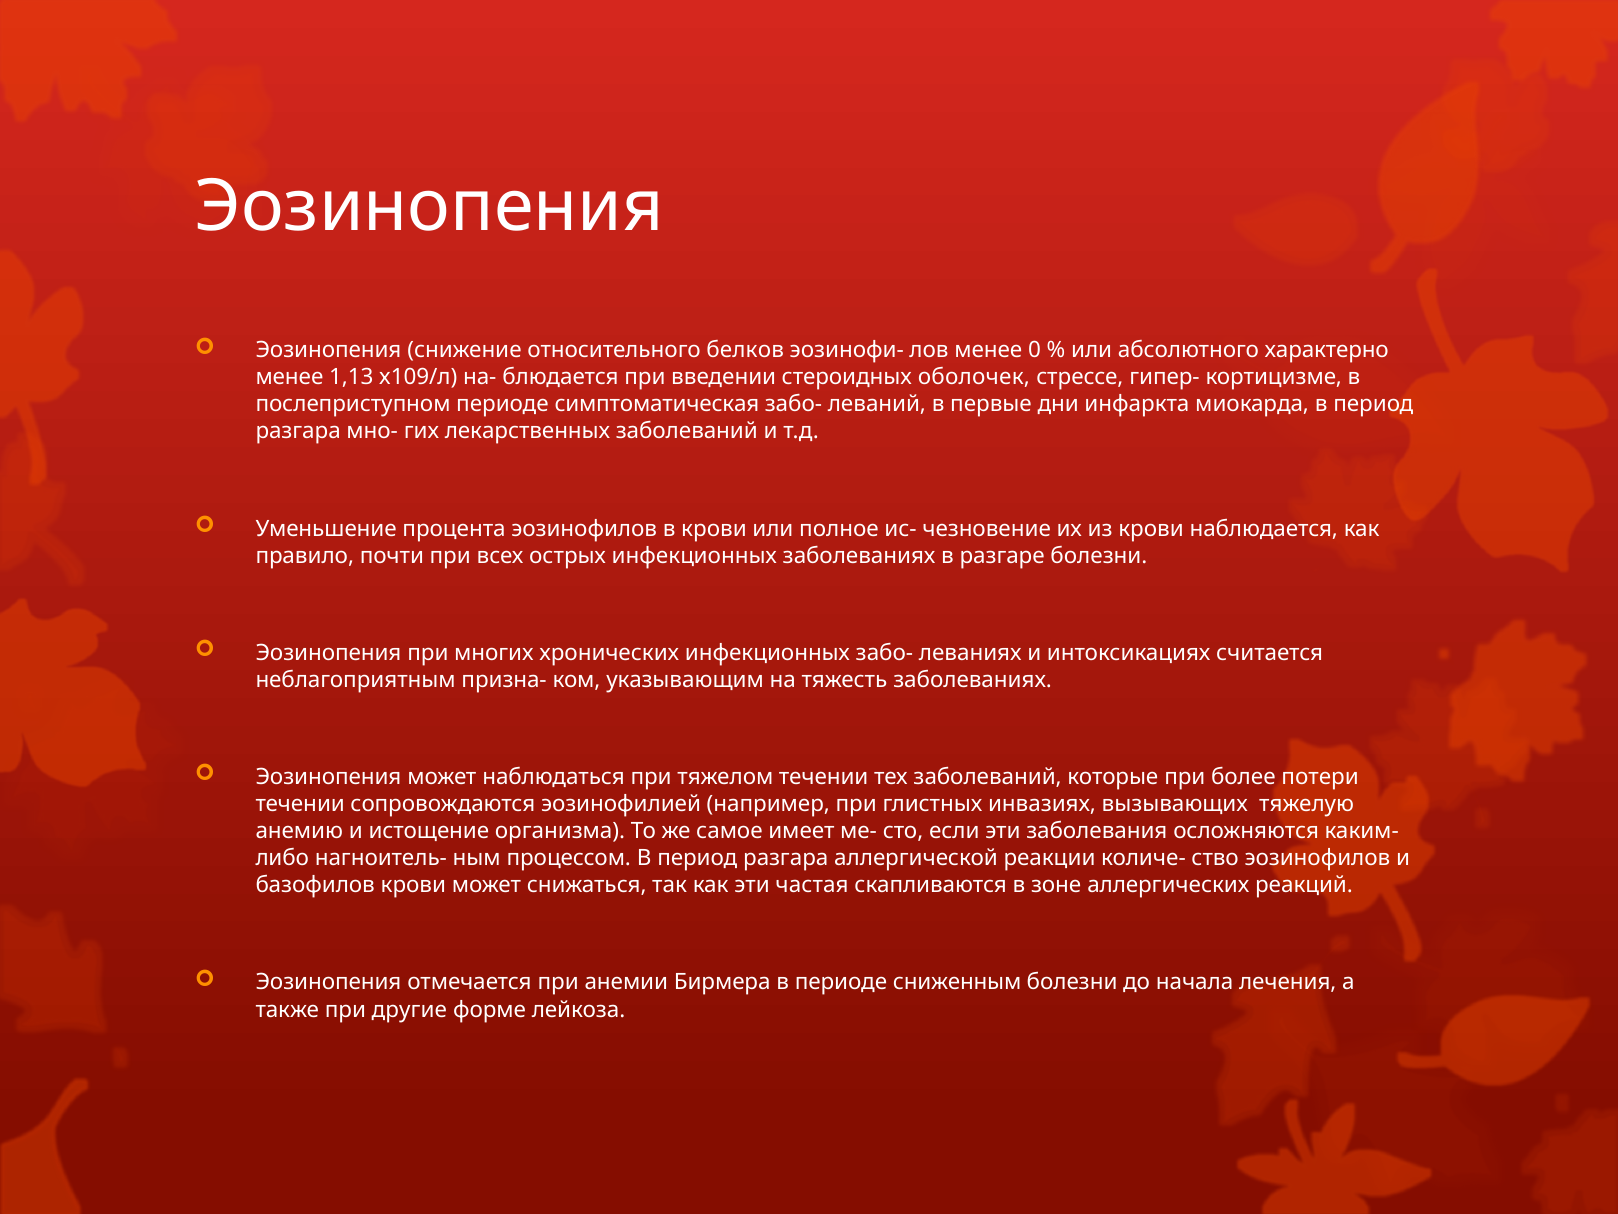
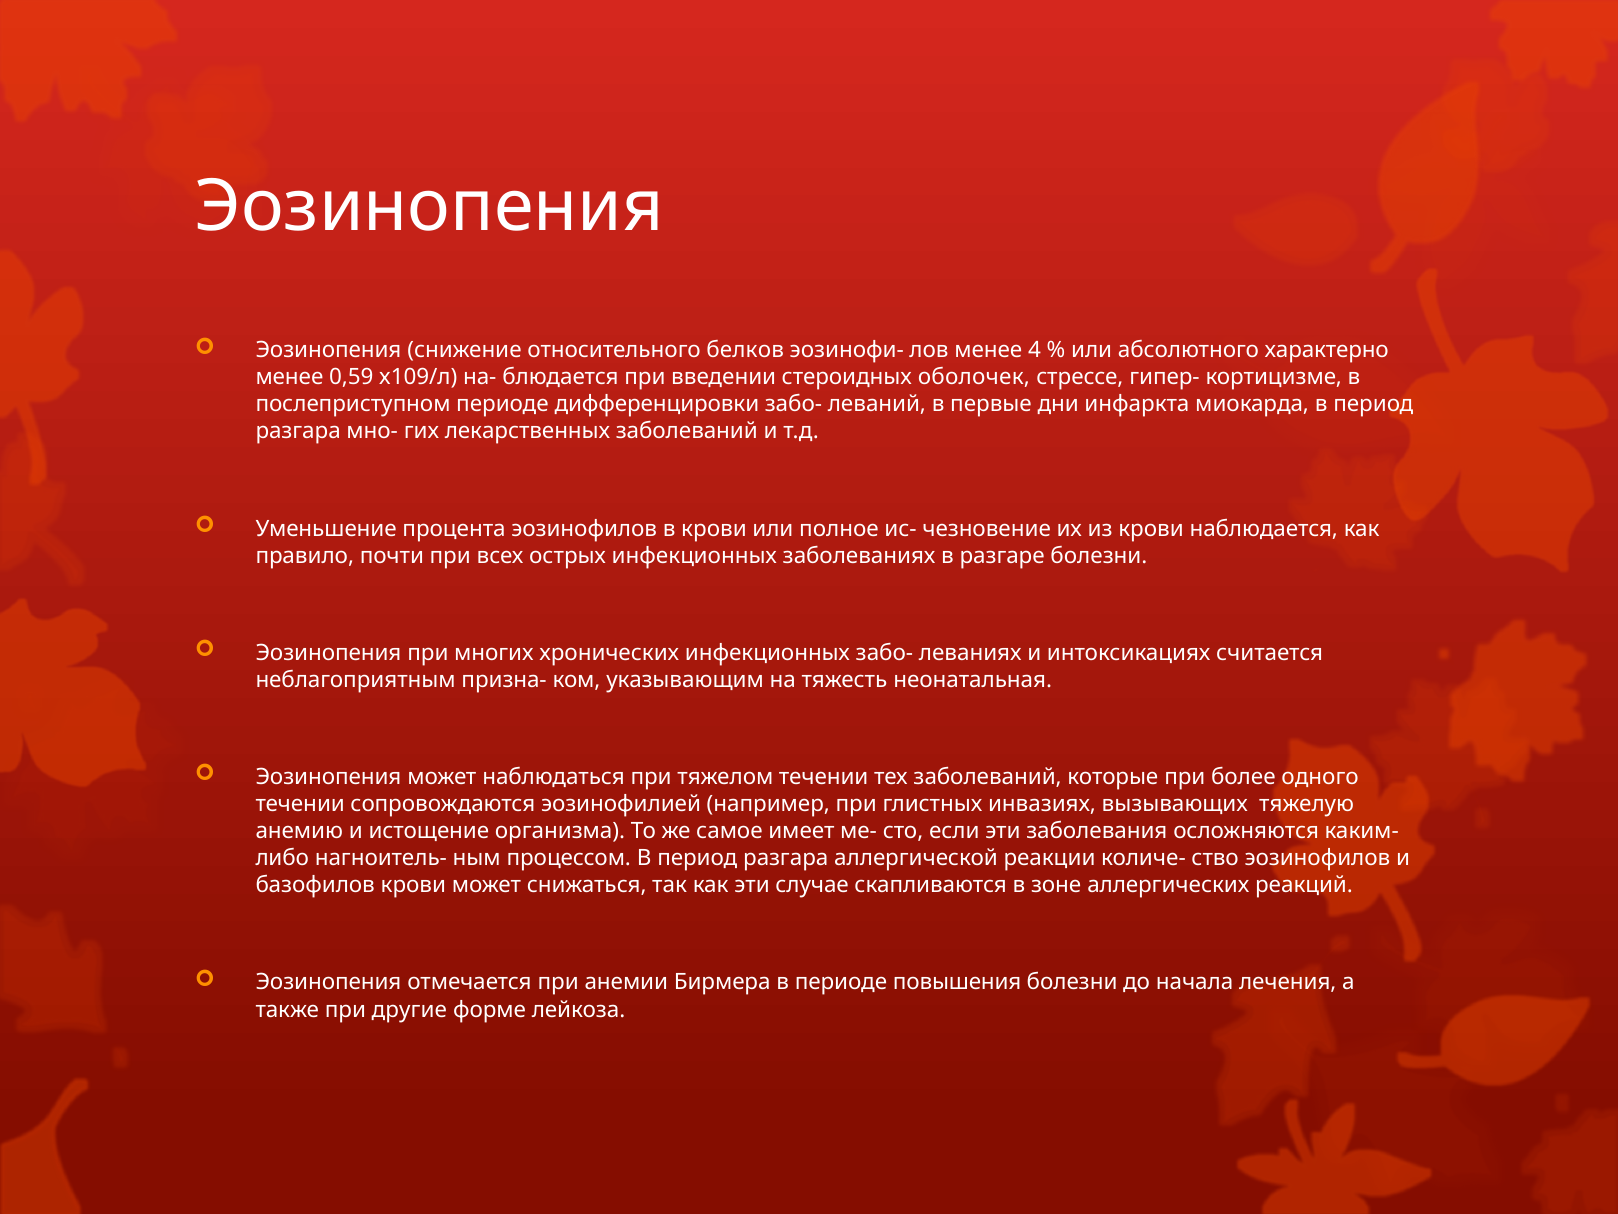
0: 0 -> 4 (1035, 350)
1,13: 1,13 -> 0,59 (351, 377)
симптоматическая: симптоматическая -> дифференцировки (657, 404)
тяжесть заболеваниях: заболеваниях -> неонатальная (973, 680)
потери: потери -> одного (1320, 777)
частая: частая -> случае (812, 885)
сниженным: сниженным -> повышения (957, 982)
